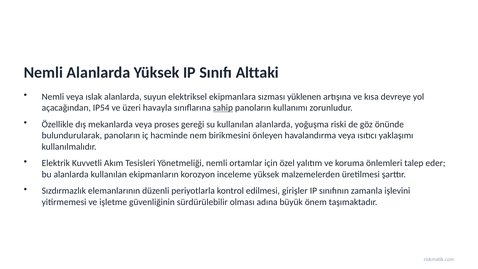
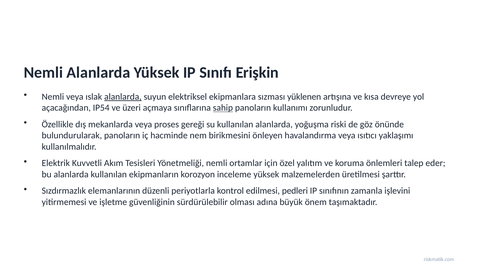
Alttaki: Alttaki -> Erişkin (257, 73)
alanlarda underline: none -> present (123, 97)
havayla: havayla -> açmaya (157, 108)
girişler: girişler -> pedleri (295, 191)
